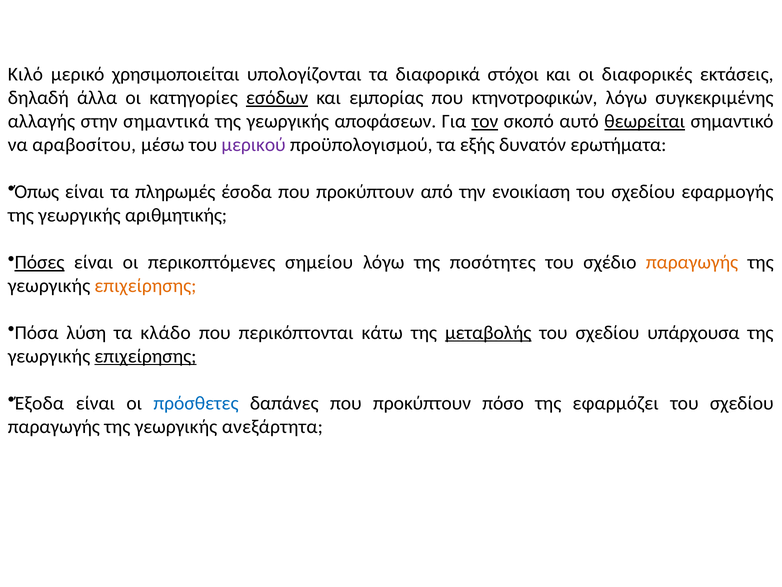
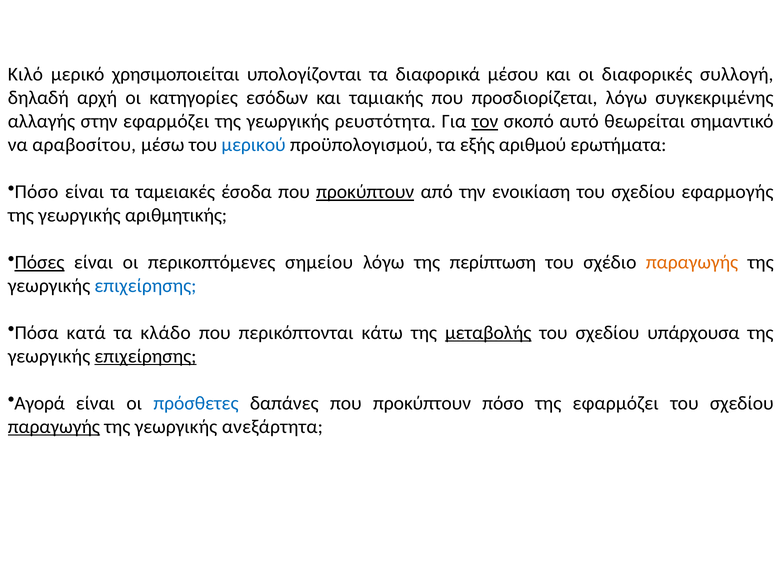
στόχοι: στόχοι -> μέσου (513, 74)
εκτάσεις: εκτάσεις -> συλλογή (737, 74)
άλλα: άλλα -> αρχή (97, 98)
εσόδων underline: present -> none (277, 98)
εμπορίας: εμπορίας -> ταμιακής (386, 98)
κτηνοτροφικών: κτηνοτροφικών -> προσδιορίζεται (535, 98)
στην σημαντικά: σημαντικά -> εφαρμόζει (166, 121)
αποφάσεων: αποφάσεων -> ρευστότητα (385, 121)
θεωρείται underline: present -> none (645, 121)
μερικού colour: purple -> blue (254, 145)
δυνατόν: δυνατόν -> αριθμού (533, 145)
Όπως: Όπως -> Πόσο (37, 192)
πληρωμές: πληρωμές -> ταμειακές (175, 192)
προκύπτουν underline: none -> present (365, 192)
ποσότητες: ποσότητες -> περίπτωση (493, 262)
επιχείρησης colour: orange -> blue (145, 286)
λύση: λύση -> κατά (86, 332)
Έξοδα: Έξοδα -> Αγορά (40, 403)
παραγωγής underline: none -> present (54, 426)
